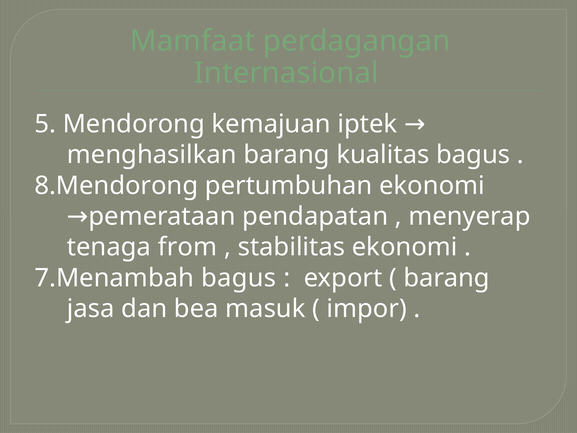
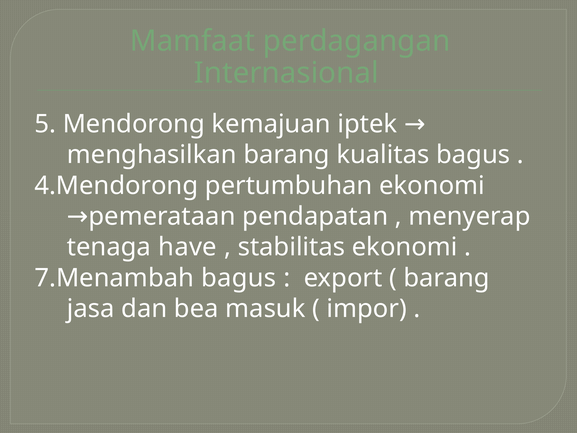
8.Mendorong: 8.Mendorong -> 4.Mendorong (116, 185)
from: from -> have (188, 247)
